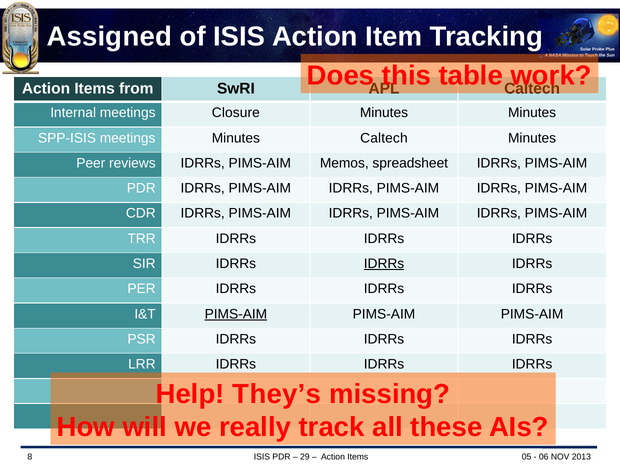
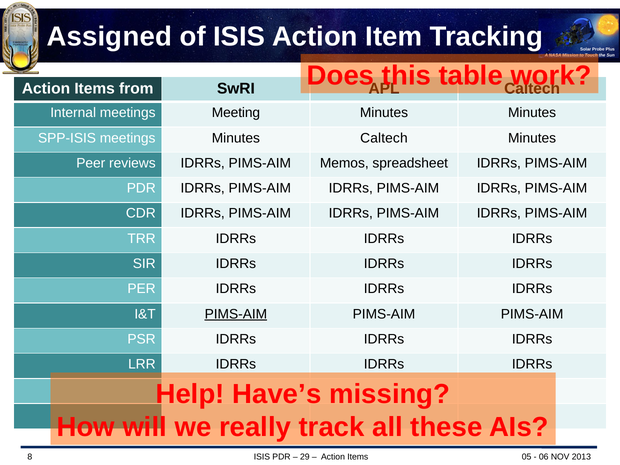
Closure: Closure -> Meeting (236, 113)
IDRRs underline: present -> none (384, 264)
They’s: They’s -> Have’s (277, 394)
